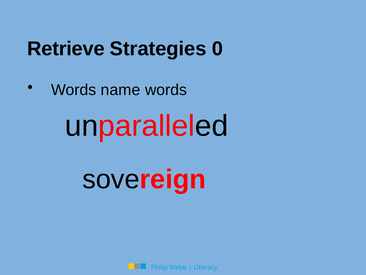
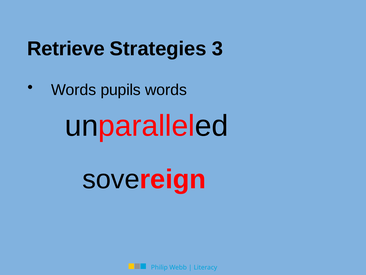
0: 0 -> 3 (218, 49)
name: name -> pupils (121, 90)
